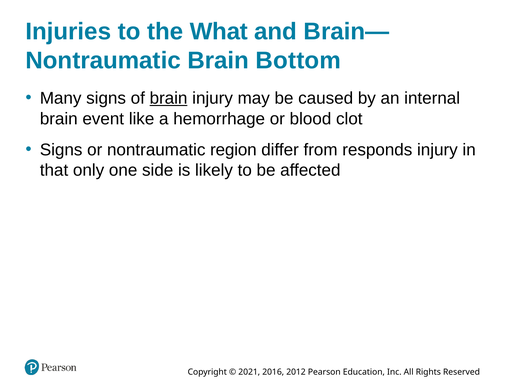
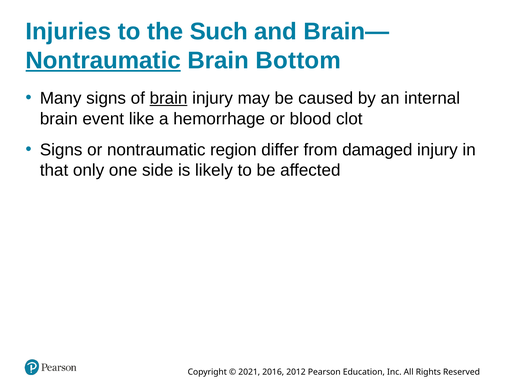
What: What -> Such (219, 32)
Nontraumatic underline: none -> present (103, 61)
responds: responds -> damaged (377, 150)
